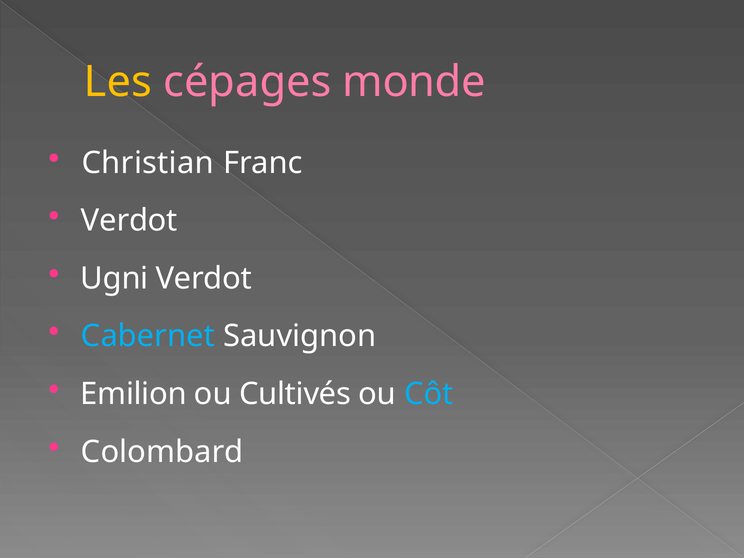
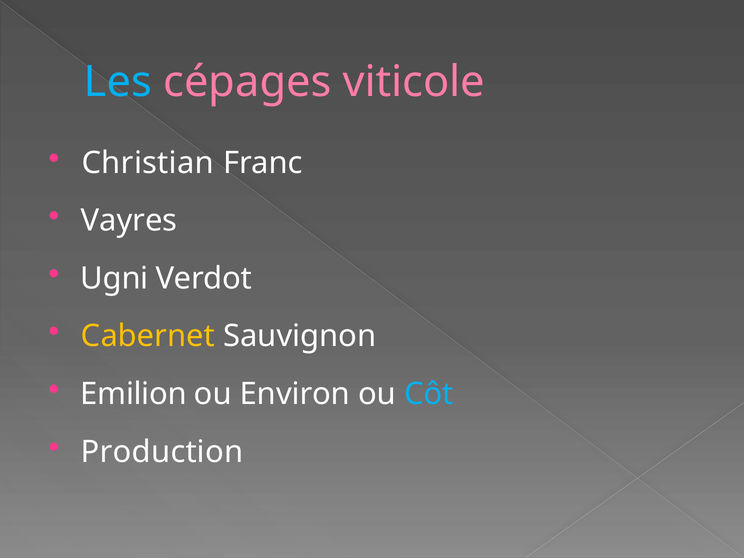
Les colour: yellow -> light blue (118, 82)
monde: monde -> viticole (414, 82)
Verdot: Verdot -> Vayres (129, 221)
Cabernet colour: light blue -> yellow (148, 336)
Cultivés: Cultivés -> Environ (295, 394)
Colombard: Colombard -> Production (162, 452)
